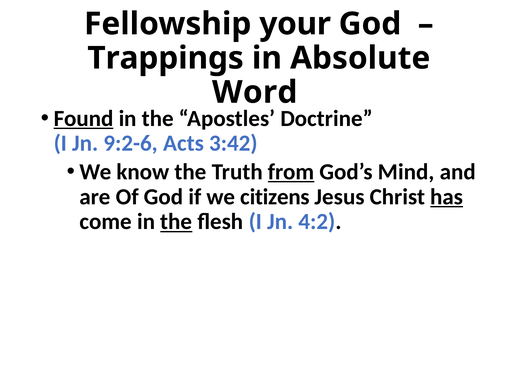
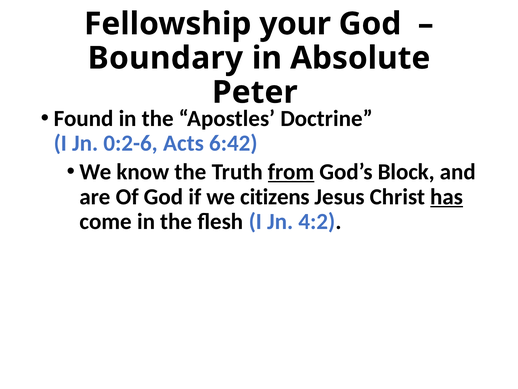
Trappings: Trappings -> Boundary (165, 58)
Word: Word -> Peter (255, 92)
Found underline: present -> none (84, 118)
9:2-6: 9:2-6 -> 0:2-6 (131, 143)
3:42: 3:42 -> 6:42 (233, 143)
Mind: Mind -> Block (406, 172)
the underline: present -> none (176, 221)
